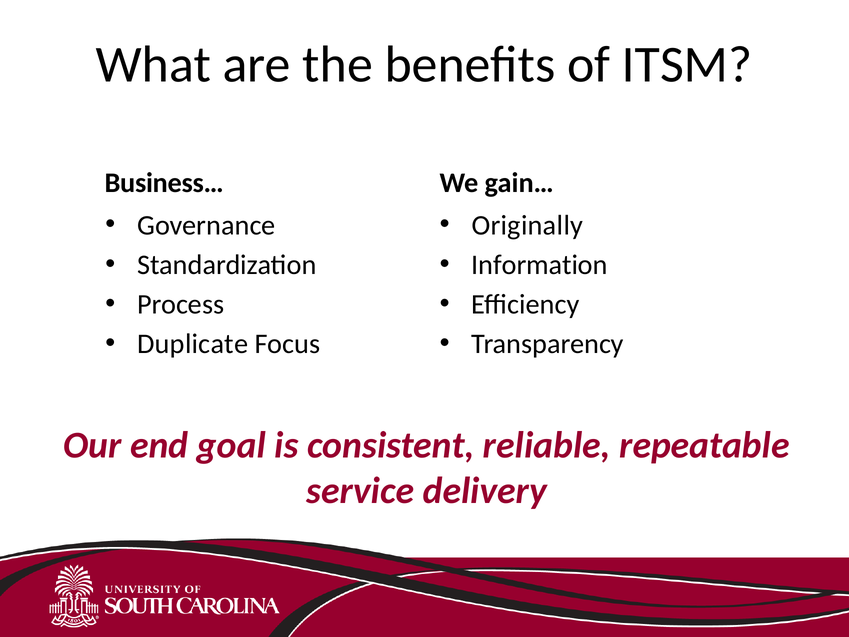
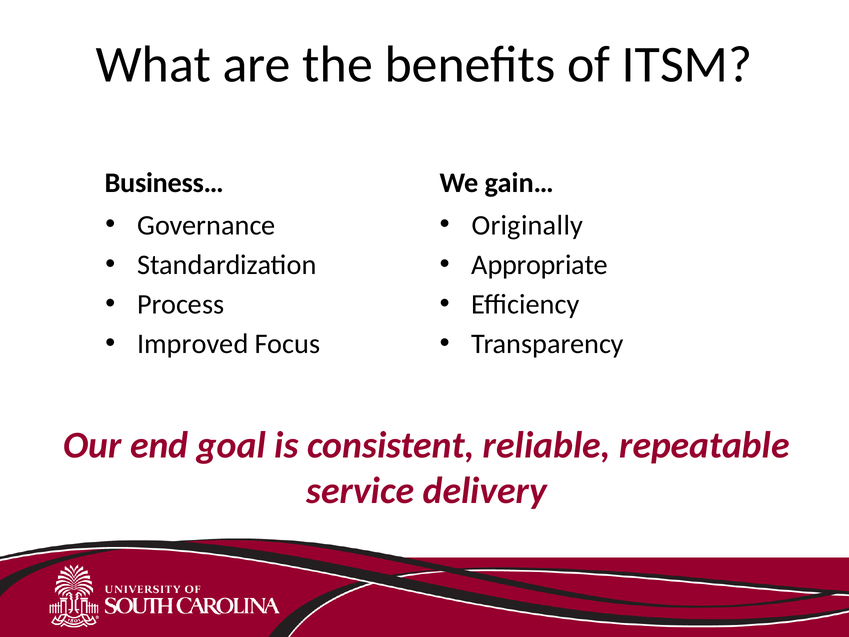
Information: Information -> Appropriate (540, 265)
Duplicate: Duplicate -> Improved (193, 344)
